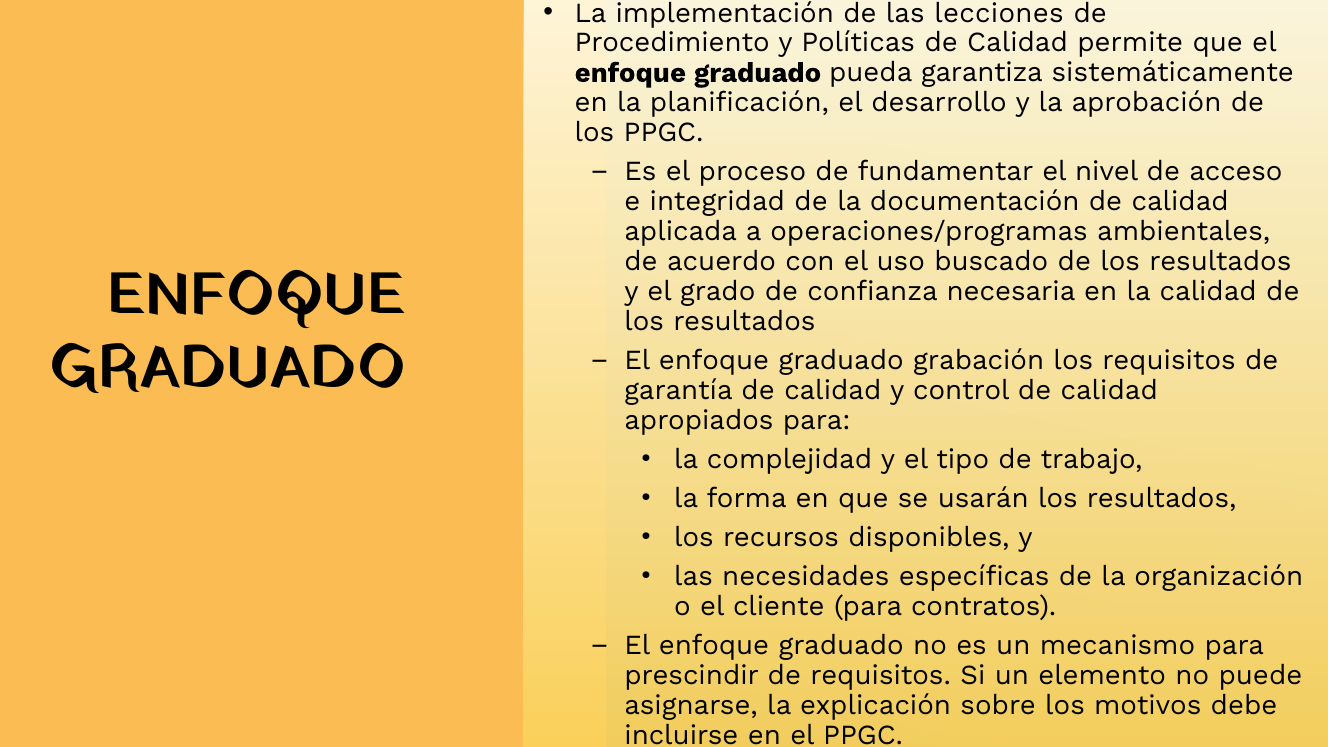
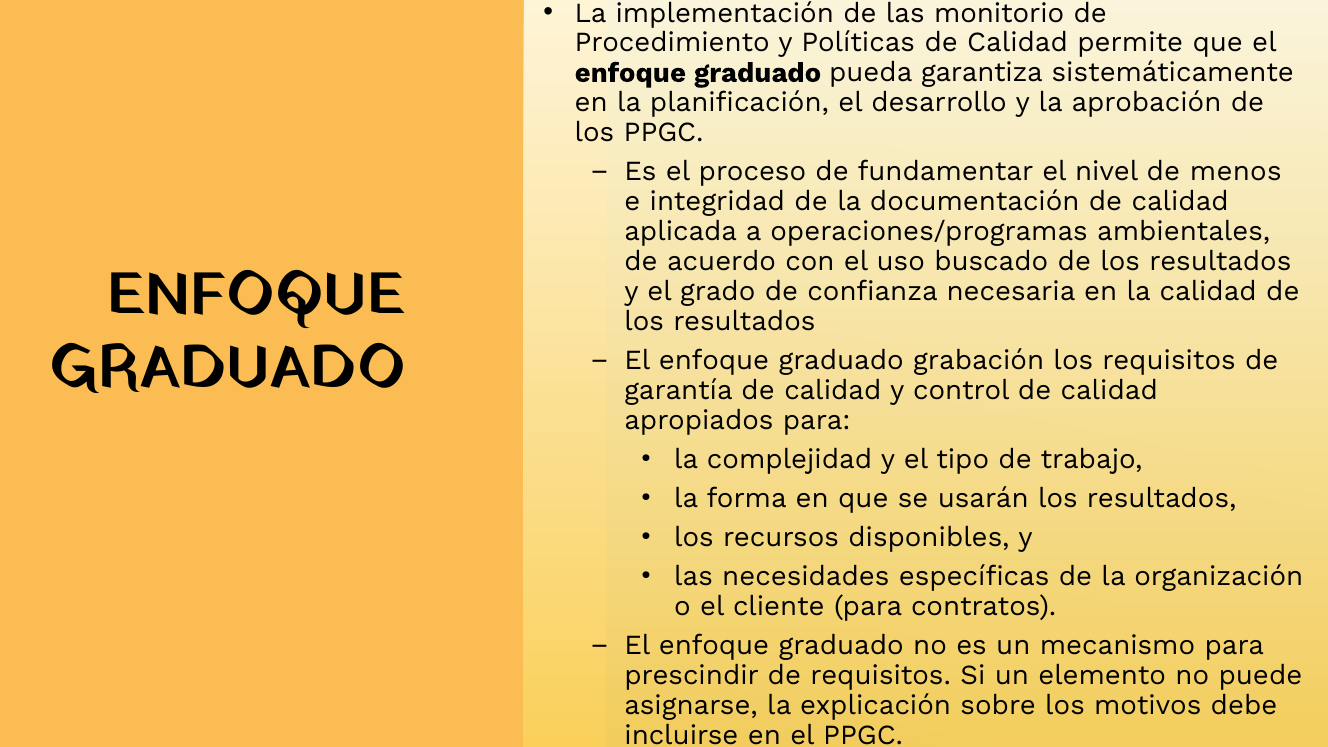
lecciones: lecciones -> monitorio (999, 13)
acceso: acceso -> menos (1236, 172)
